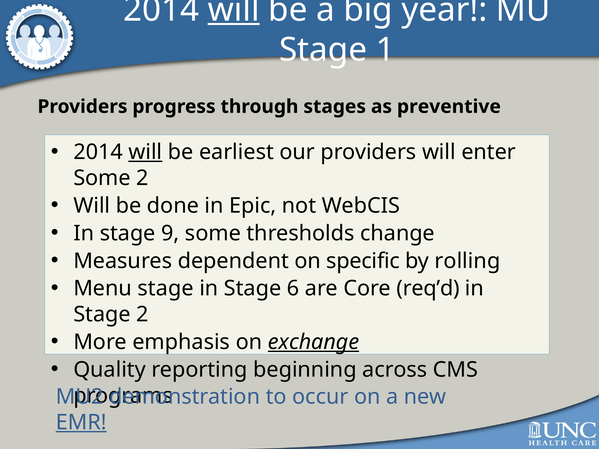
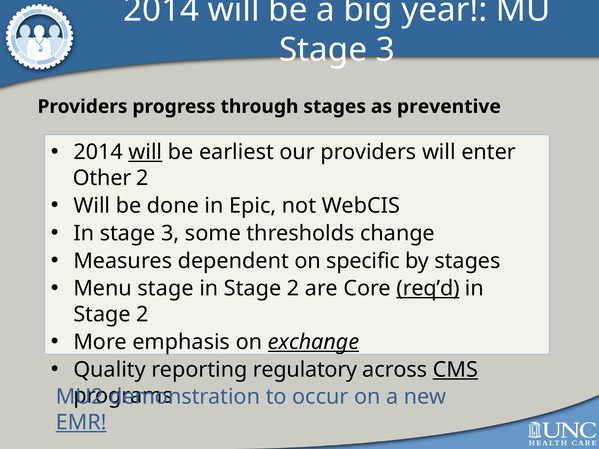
will underline: present -> none (234, 10)
1: 1 -> 3 (385, 50)
Some: Some -> Other (102, 178)
In stage 9: 9 -> 3 (170, 233)
by rolling: rolling -> stages (467, 261)
6: 6 -> 2 (293, 289)
req’d underline: none -> present (428, 289)
beginning: beginning -> regulatory (305, 370)
CMS underline: none -> present (455, 370)
